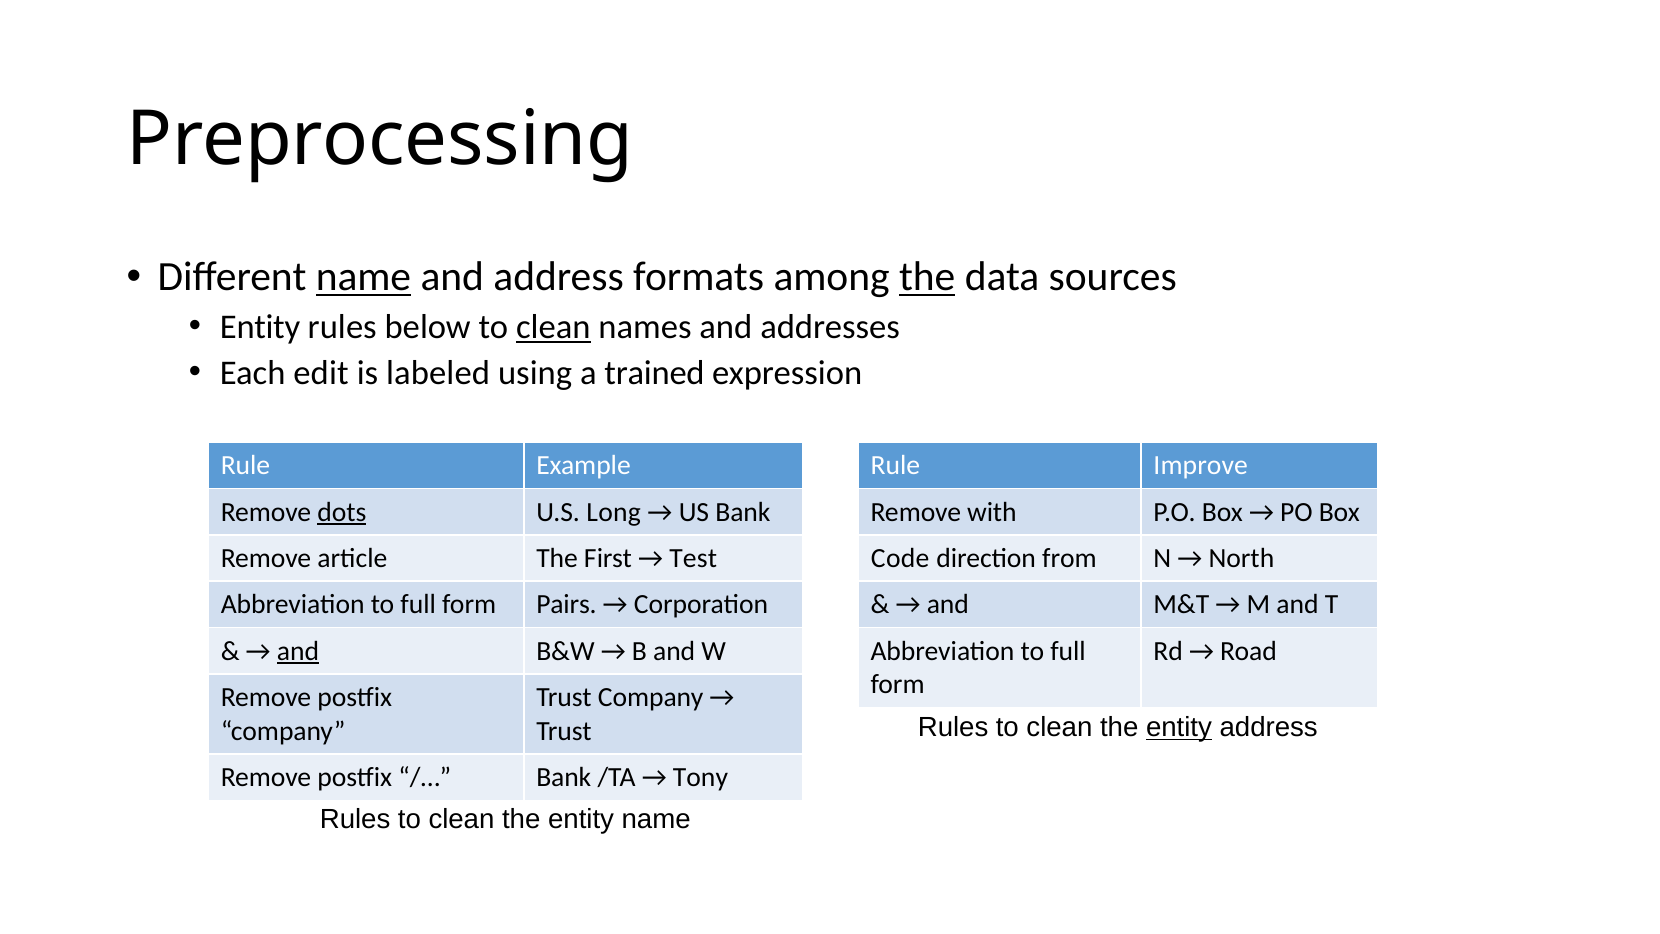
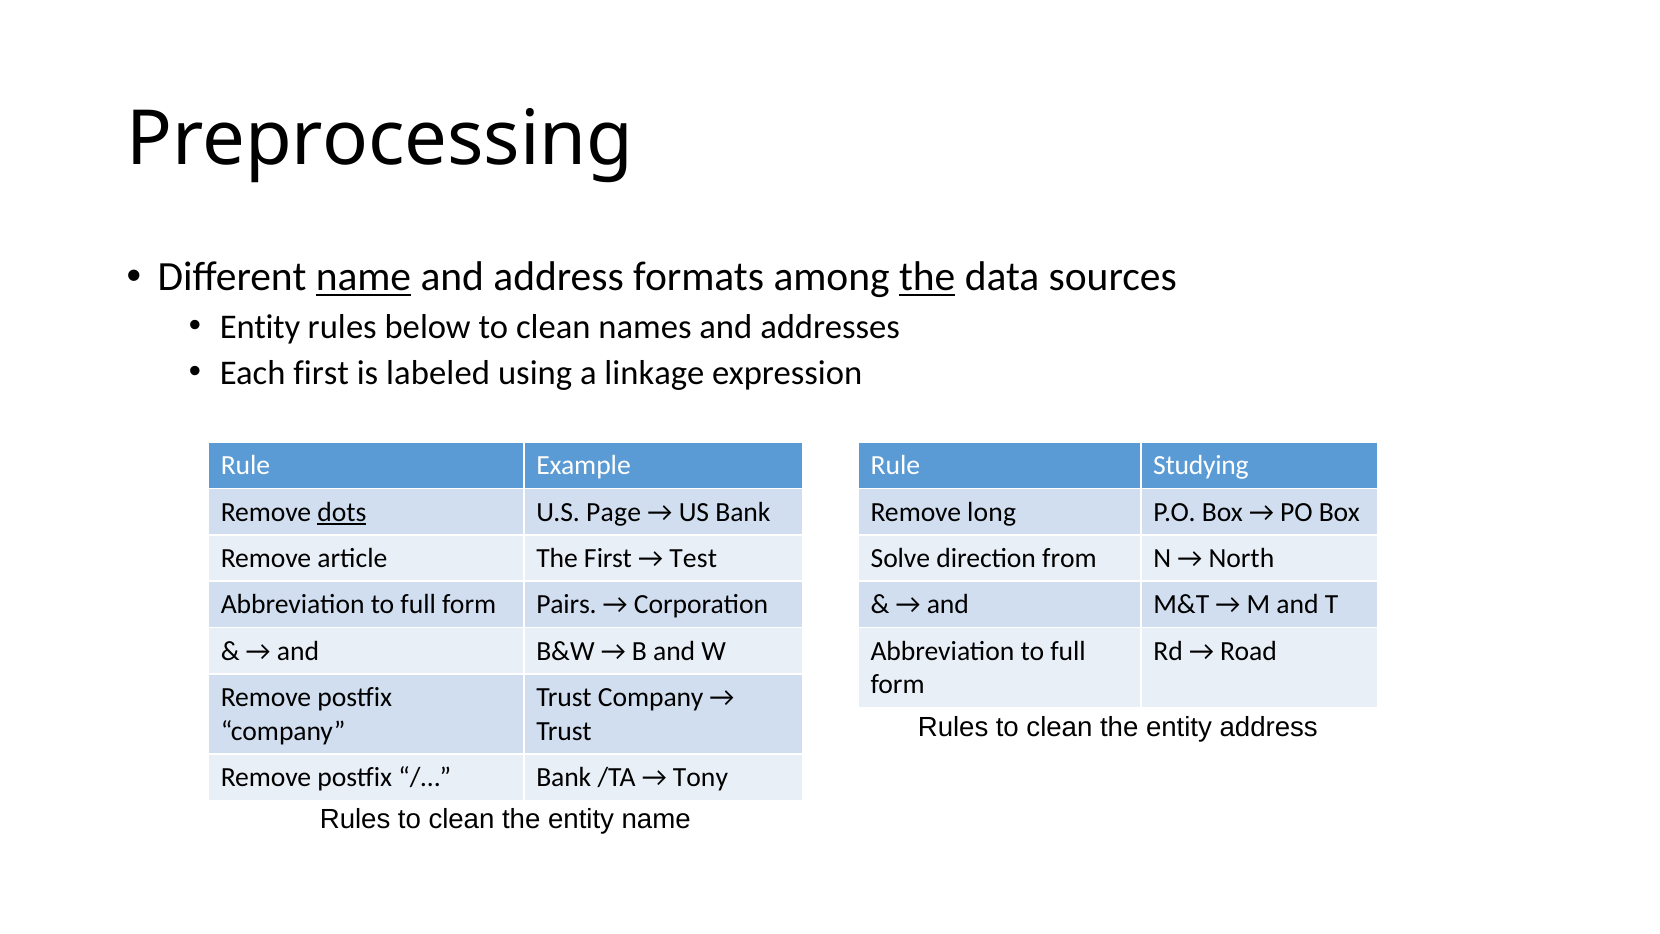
clean underline: present -> none (553, 327)
Each edit: edit -> first (321, 373)
trained: trained -> linkage (654, 373)
Improve: Improve -> Studying (1201, 465)
Long: Long -> Page (614, 512)
with: with -> long (992, 512)
Code: Code -> Solve (900, 558)
and underline: present -> none (298, 651)
entity underline: present -> none (1179, 727)
